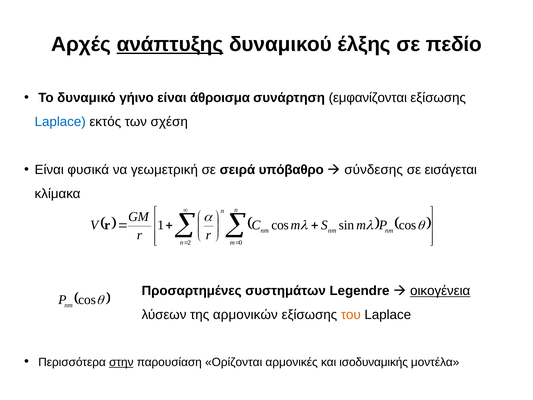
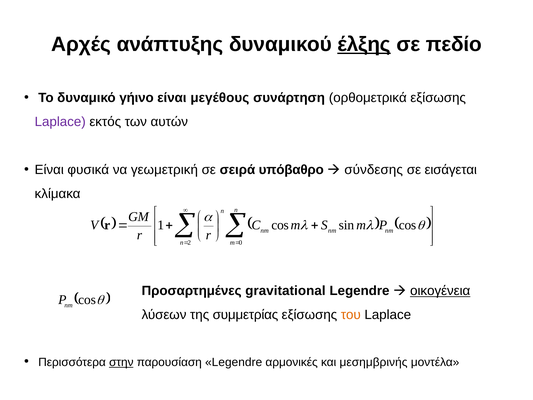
ανάπτυξης underline: present -> none (170, 44)
έλξης underline: none -> present (364, 44)
άθροισμα: άθροισμα -> μεγέθους (220, 98)
εμφανίζονται: εμφανίζονται -> ορθομετρικά (368, 98)
Laplace colour: blue -> purple (60, 122)
σχέση: σχέση -> αυτών (169, 122)
συστημάτων: συστημάτων -> gravitational (285, 291)
αρμονικών: αρμονικών -> συμμετρίας (245, 315)
παρουσίαση Ορίζονται: Ορίζονται -> Legendre (234, 362)
ισοδυναμικής: ισοδυναμικής -> μεσημβρινής (374, 362)
